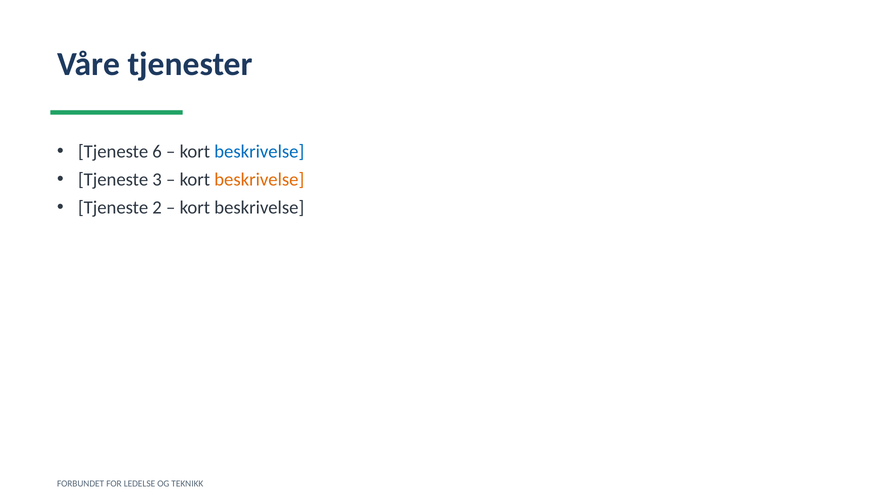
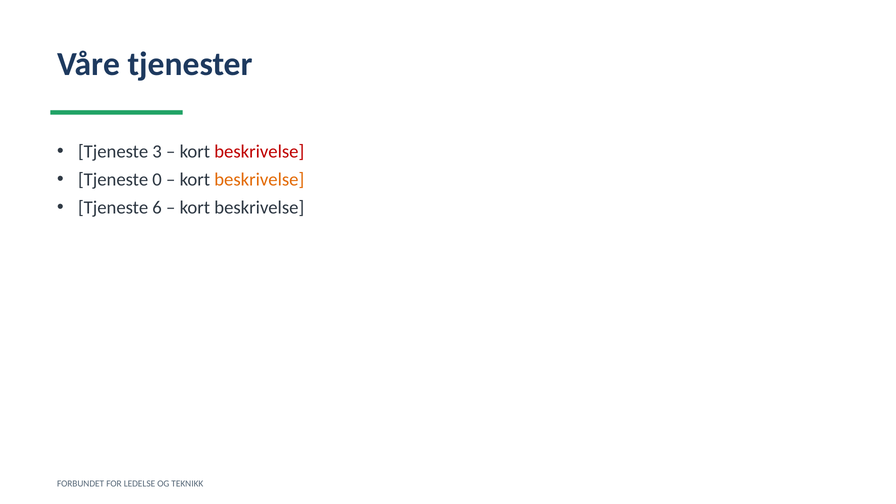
6: 6 -> 3 (157, 152)
beskrivelse colour: blue -> red (259, 152)
3: 3 -> 0 (157, 180)
2: 2 -> 6 (157, 208)
